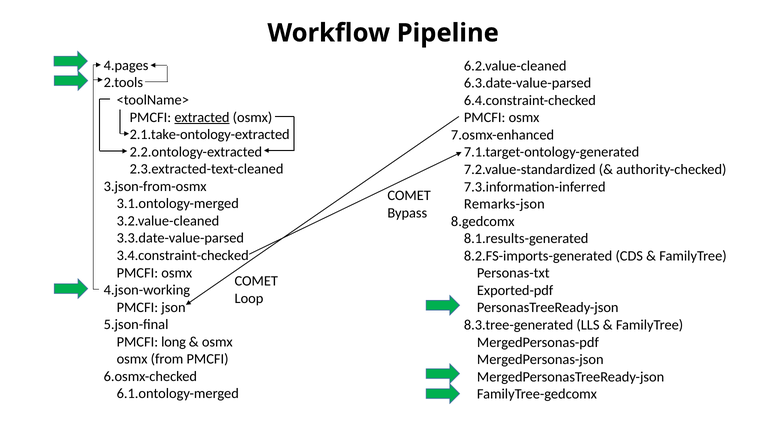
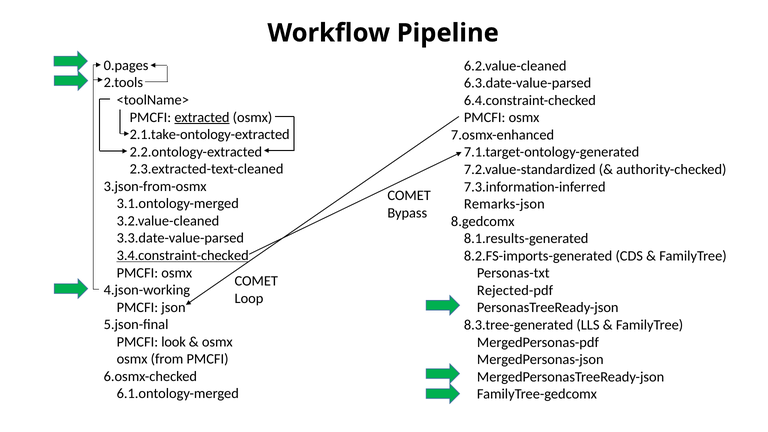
4.pages: 4.pages -> 0.pages (126, 65)
3.4.constraint-checked underline: none -> present (183, 255)
Exported-pdf: Exported-pdf -> Rejected-pdf (515, 290)
long: long -> look (174, 342)
